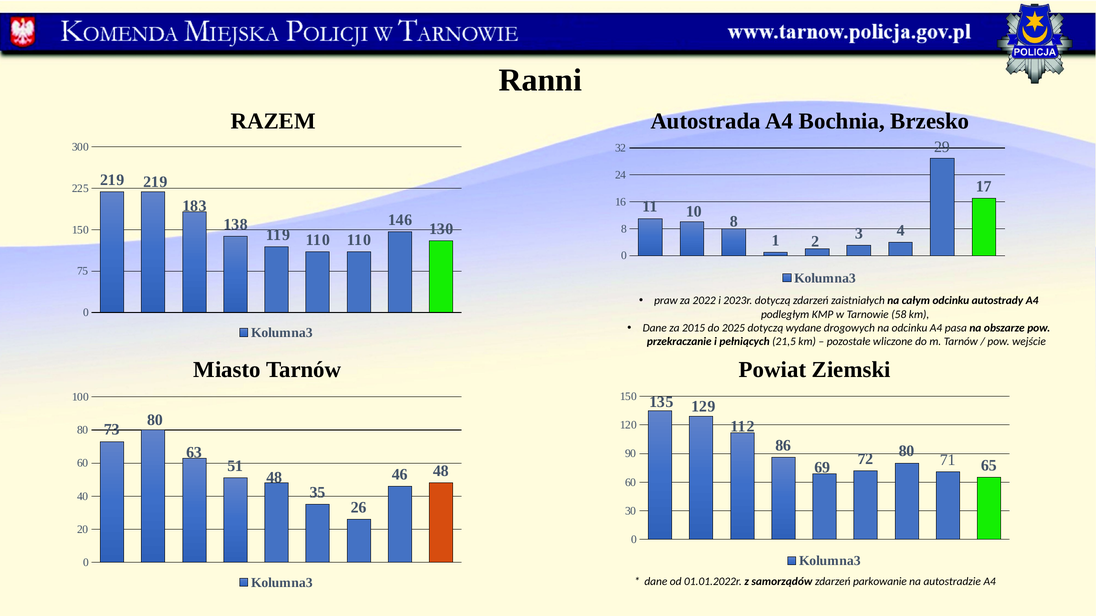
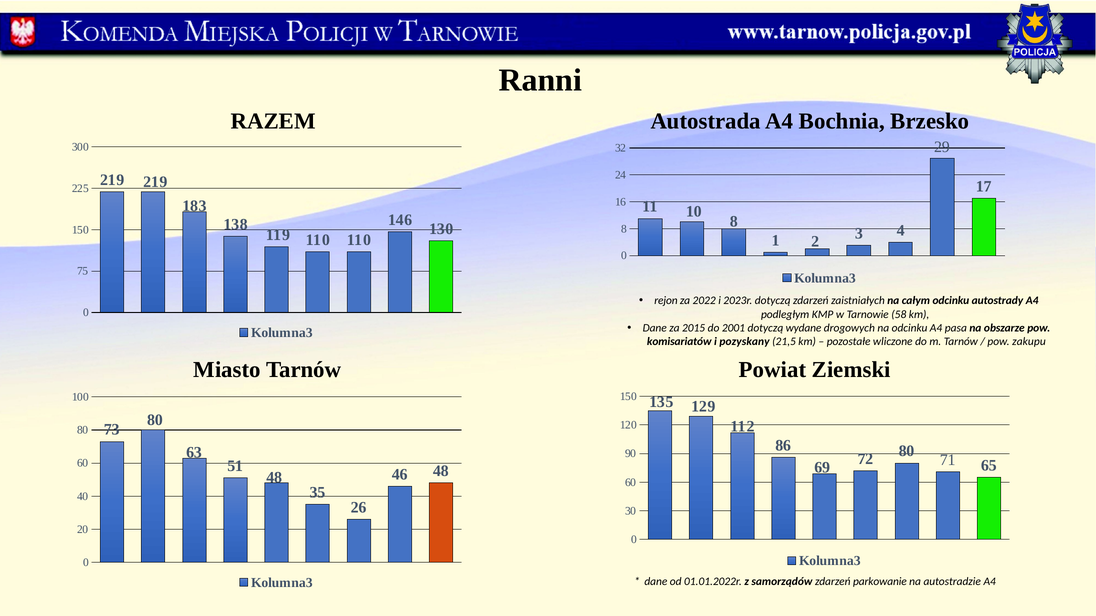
praw: praw -> rejon (666, 301)
2025: 2025 -> 2001 (733, 328)
przekraczanie: przekraczanie -> komisariatów (679, 342)
pełniących: pełniących -> pozyskany (745, 342)
wejście: wejście -> zakupu (1029, 342)
